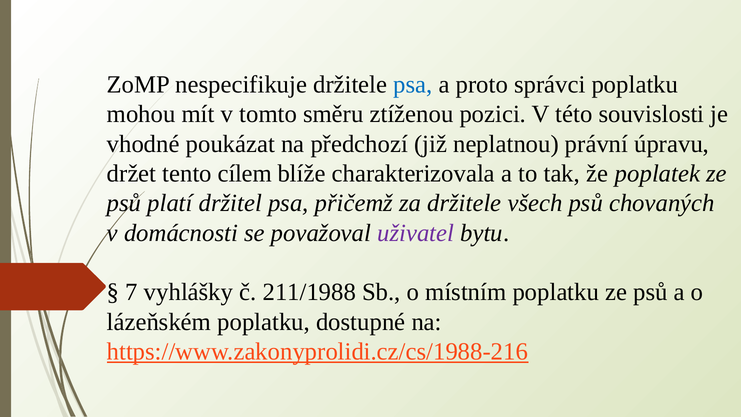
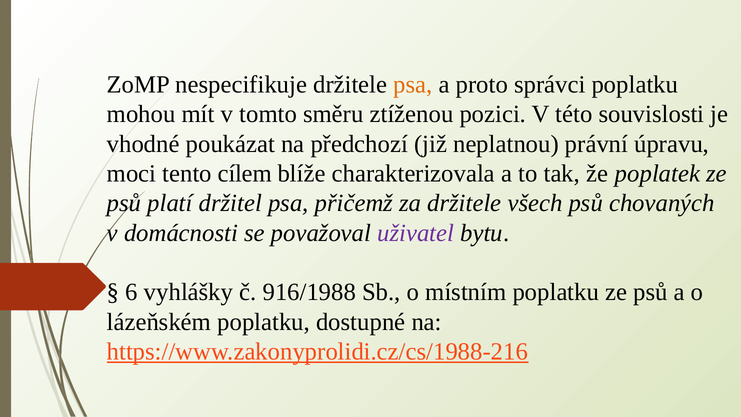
psa colour: blue -> orange (413, 85)
držet: držet -> moci (132, 173)
7: 7 -> 6 (132, 292)
211/1988: 211/1988 -> 916/1988 (309, 292)
